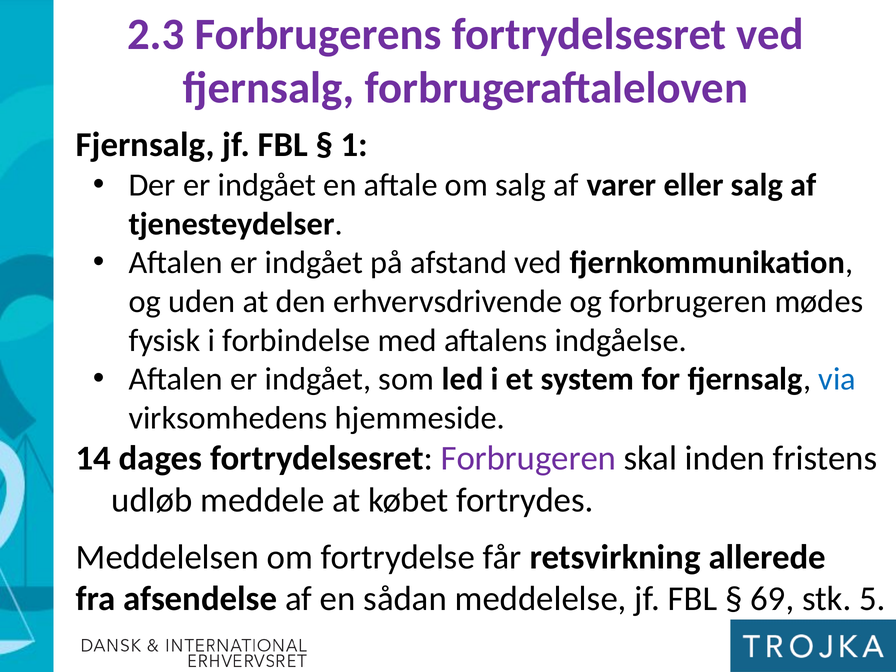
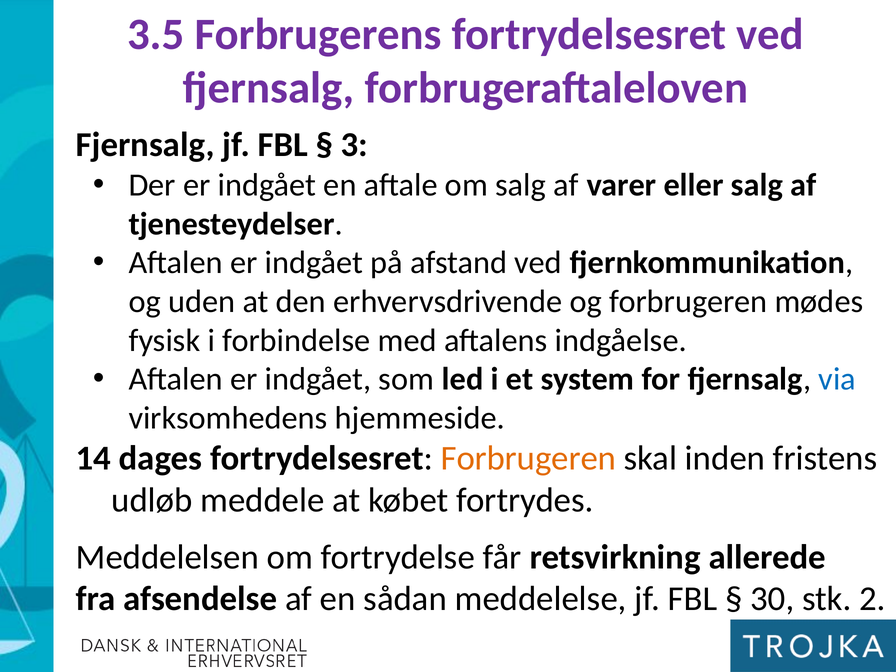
2.3: 2.3 -> 3.5 (156, 34)
1: 1 -> 3 (354, 145)
Forbrugeren colour: purple -> orange (528, 458)
69: 69 -> 30 (772, 599)
5: 5 -> 2 (873, 599)
